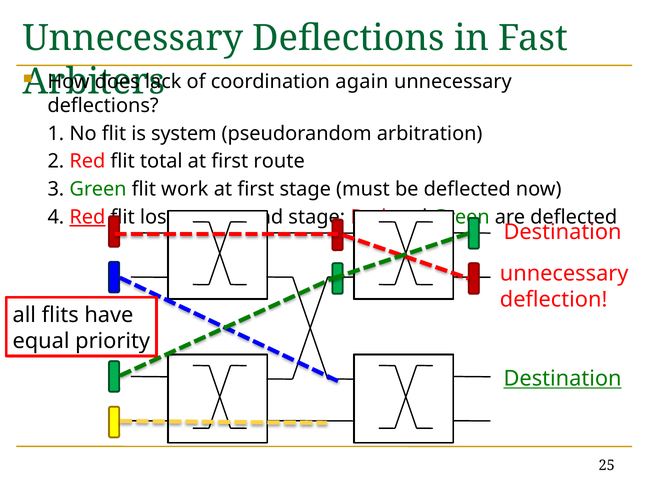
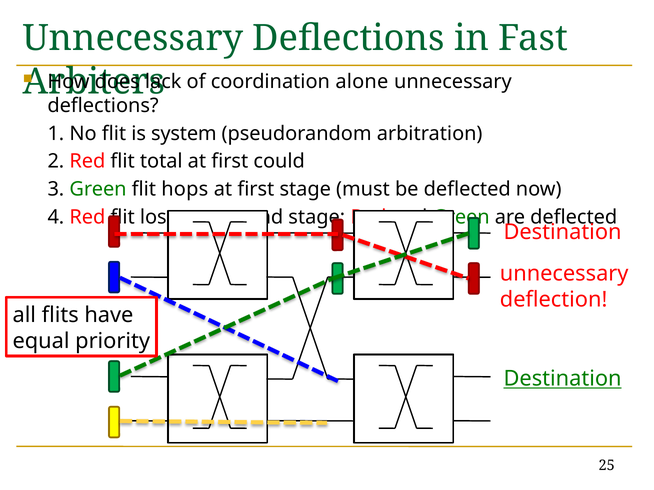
again: again -> alone (362, 82)
route: route -> could (279, 162)
work: work -> hops (185, 190)
Red underline: present -> none (87, 217)
